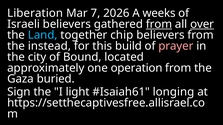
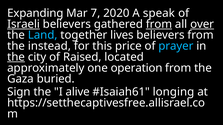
Liberation: Liberation -> Expanding (35, 13)
2026: 2026 -> 2020 (116, 13)
weeks: weeks -> speak (159, 13)
Israeli underline: none -> present (24, 24)
chip: chip -> lives (122, 35)
build: build -> price (128, 46)
prayer colour: pink -> light blue (176, 46)
the underline: none -> present (16, 57)
Bound: Bound -> Raised (82, 57)
light: light -> alive (78, 92)
